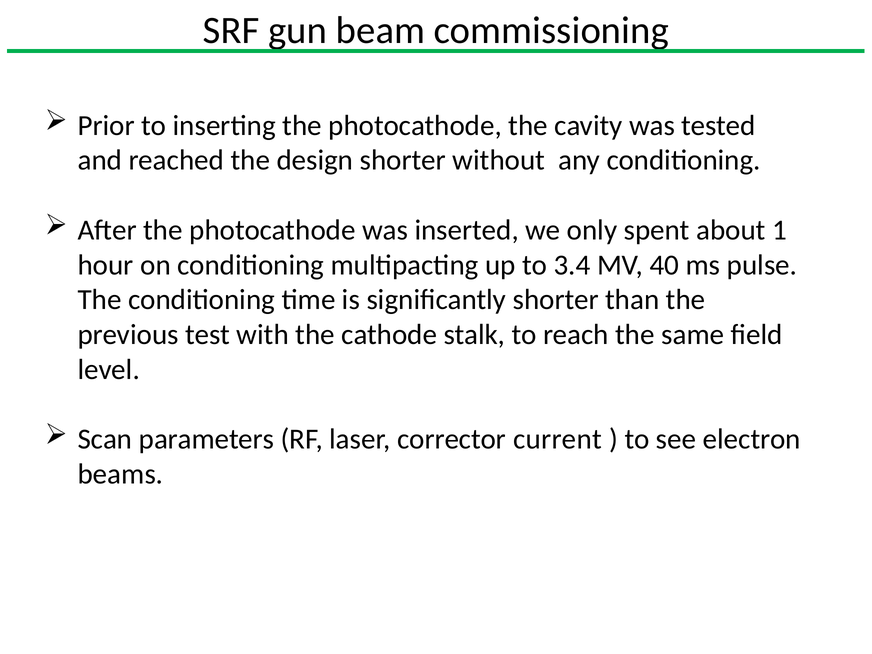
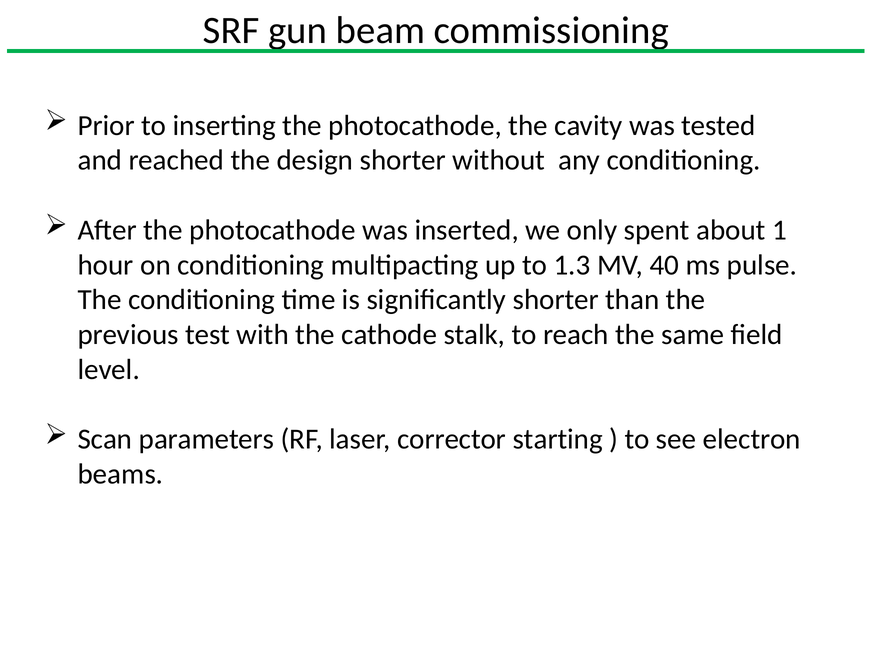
3.4: 3.4 -> 1.3 (572, 265)
current: current -> starting (558, 439)
